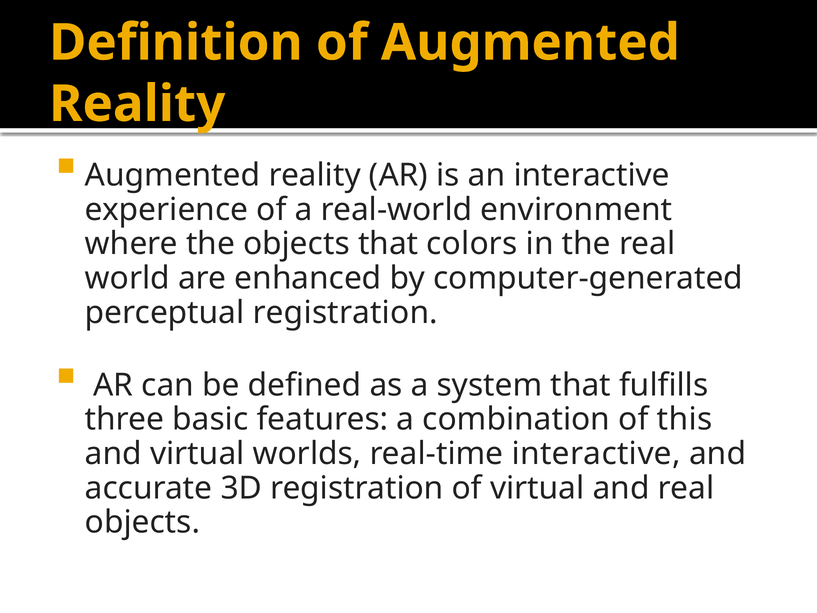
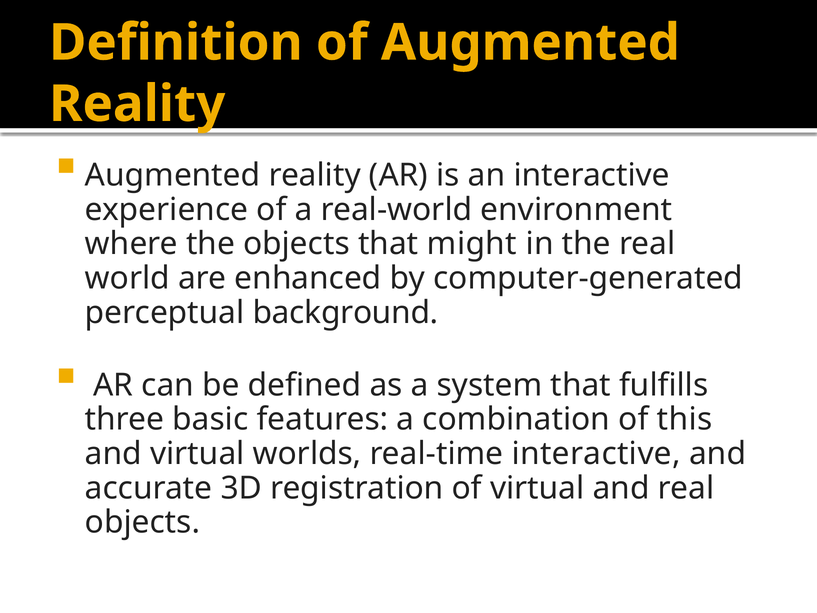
colors: colors -> might (472, 244)
perceptual registration: registration -> background (346, 312)
